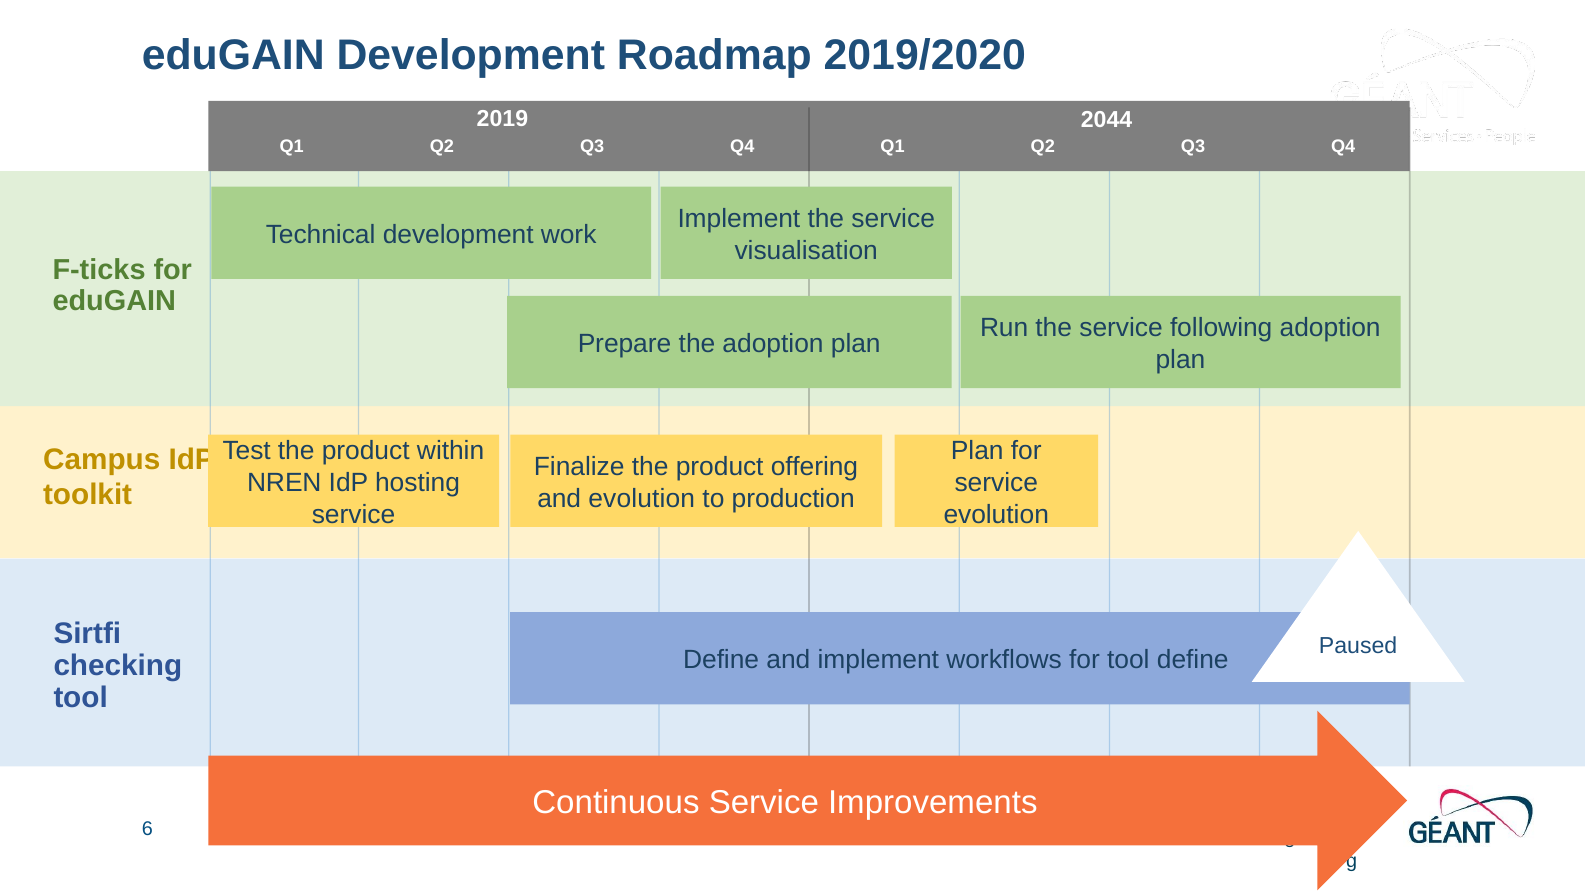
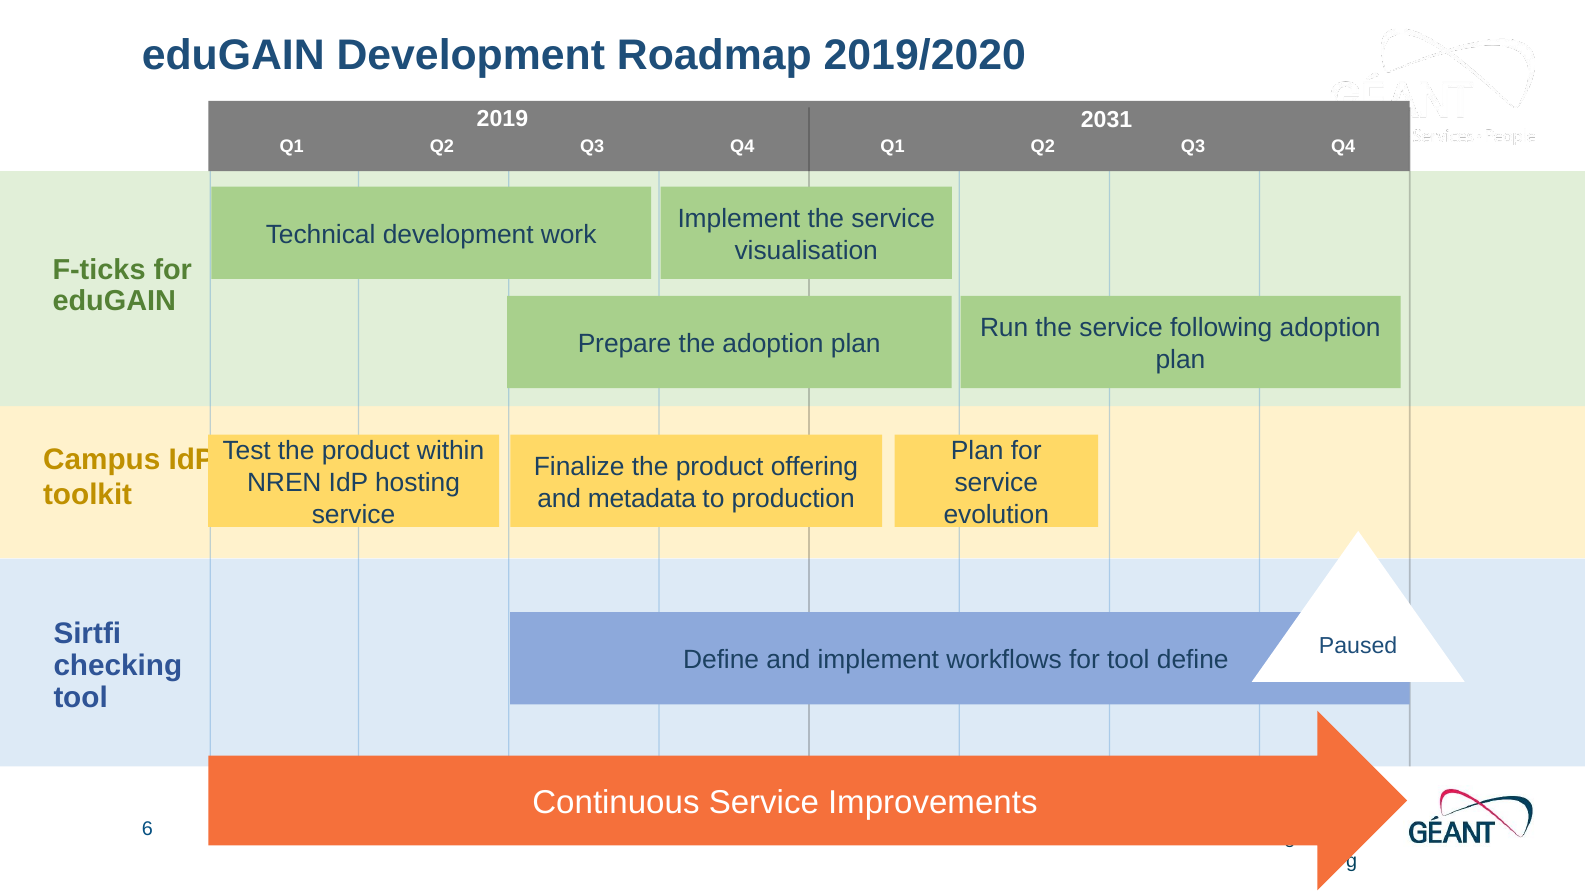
2044: 2044 -> 2031 (1107, 120)
and evolution: evolution -> metadata (642, 499)
